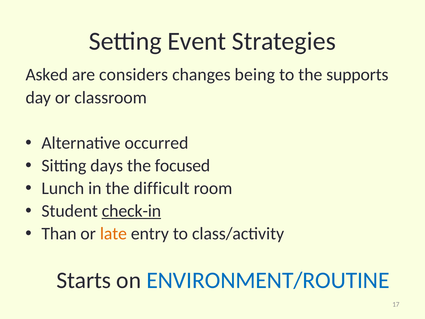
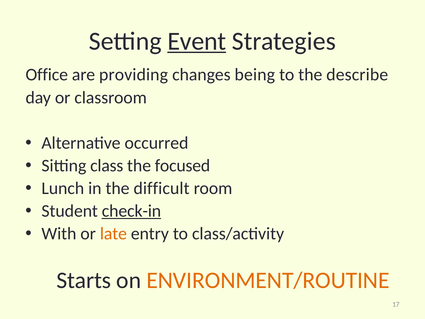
Event underline: none -> present (197, 41)
Asked: Asked -> Office (47, 75)
considers: considers -> providing (134, 75)
supports: supports -> describe (357, 75)
days: days -> class (107, 165)
Than: Than -> With (59, 233)
ENVIRONMENT/ROUTINE colour: blue -> orange (268, 280)
